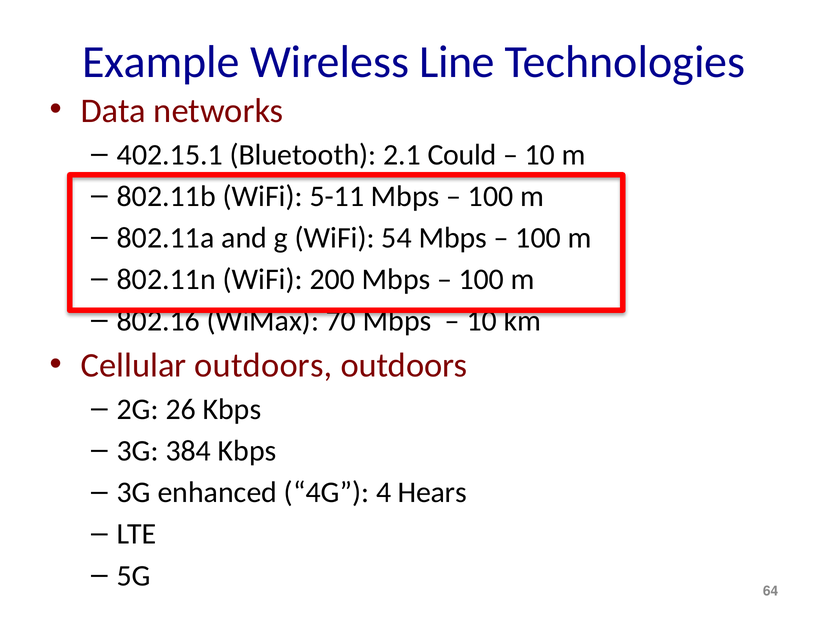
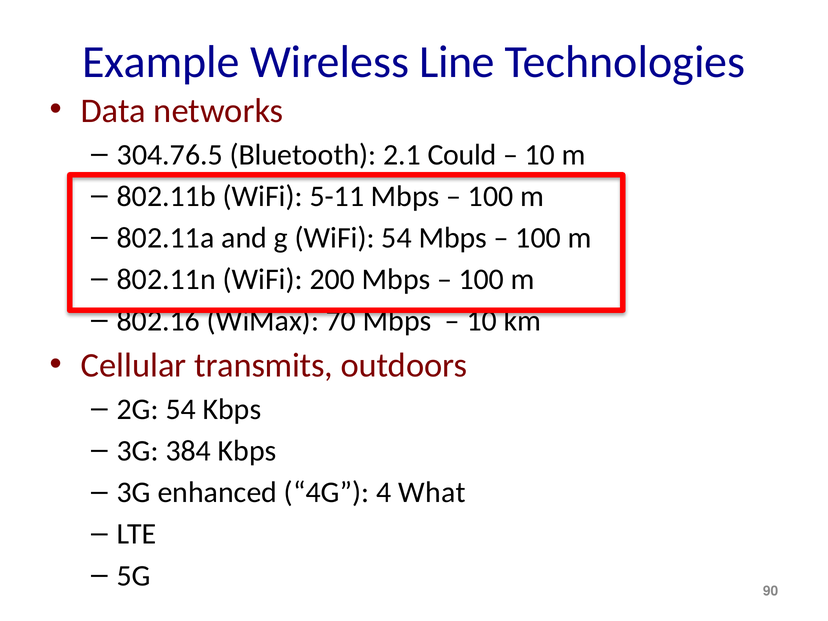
402.15.1: 402.15.1 -> 304.76.5 (170, 155)
Cellular outdoors: outdoors -> transmits (264, 365)
2G 26: 26 -> 54 (181, 409)
Hears: Hears -> What (432, 493)
64: 64 -> 90 (771, 591)
